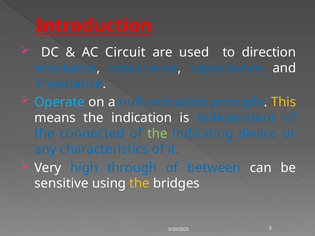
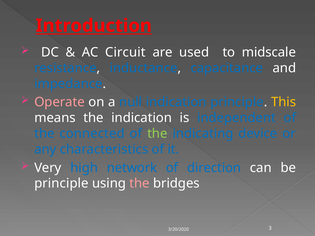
direction: direction -> midscale (269, 52)
Operate colour: light blue -> pink (59, 102)
through: through -> network (132, 168)
between: between -> direction (214, 168)
sensitive: sensitive -> principle (61, 184)
the colour: yellow -> pink (140, 184)
